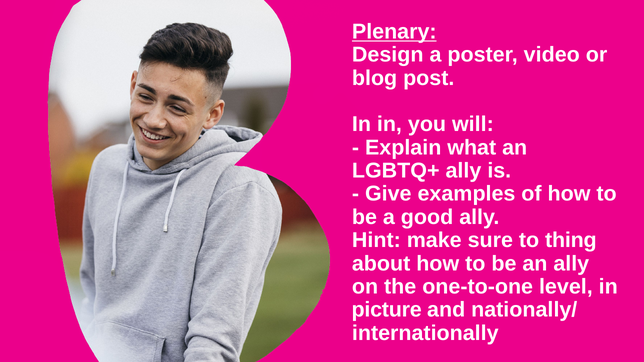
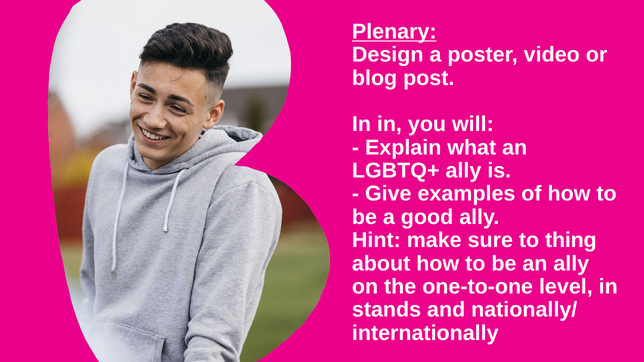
picture: picture -> stands (387, 310)
